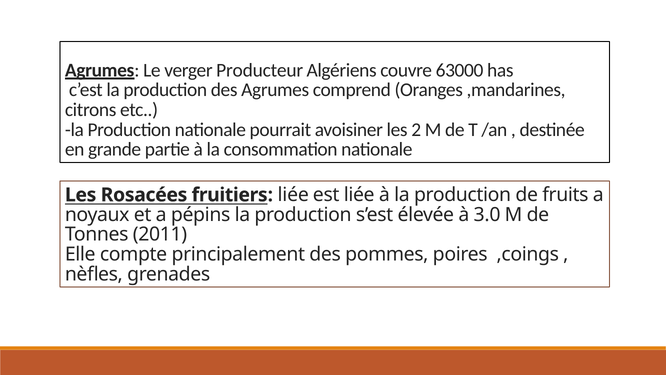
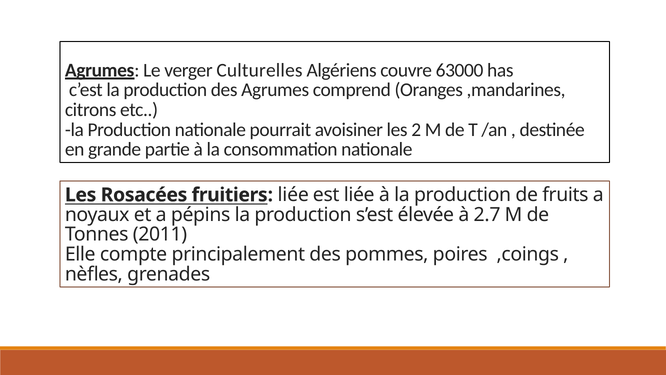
Producteur: Producteur -> Culturelles (259, 70)
3.0: 3.0 -> 2.7 (487, 215)
